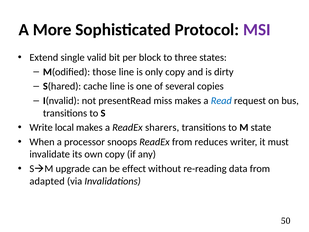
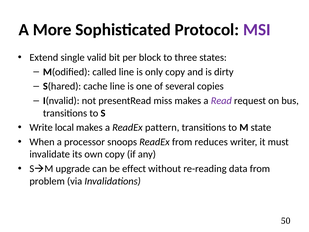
those: those -> called (104, 72)
Read colour: blue -> purple (221, 101)
sharers: sharers -> pattern (162, 127)
adapted: adapted -> problem (47, 181)
